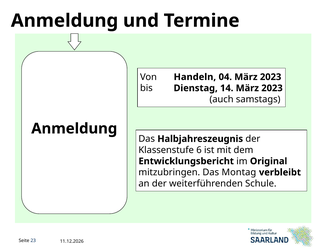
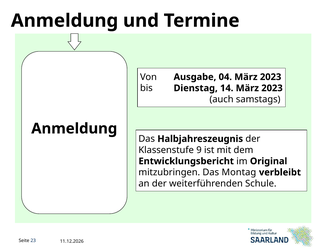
Handeln: Handeln -> Ausgabe (195, 77)
6: 6 -> 9 (199, 150)
